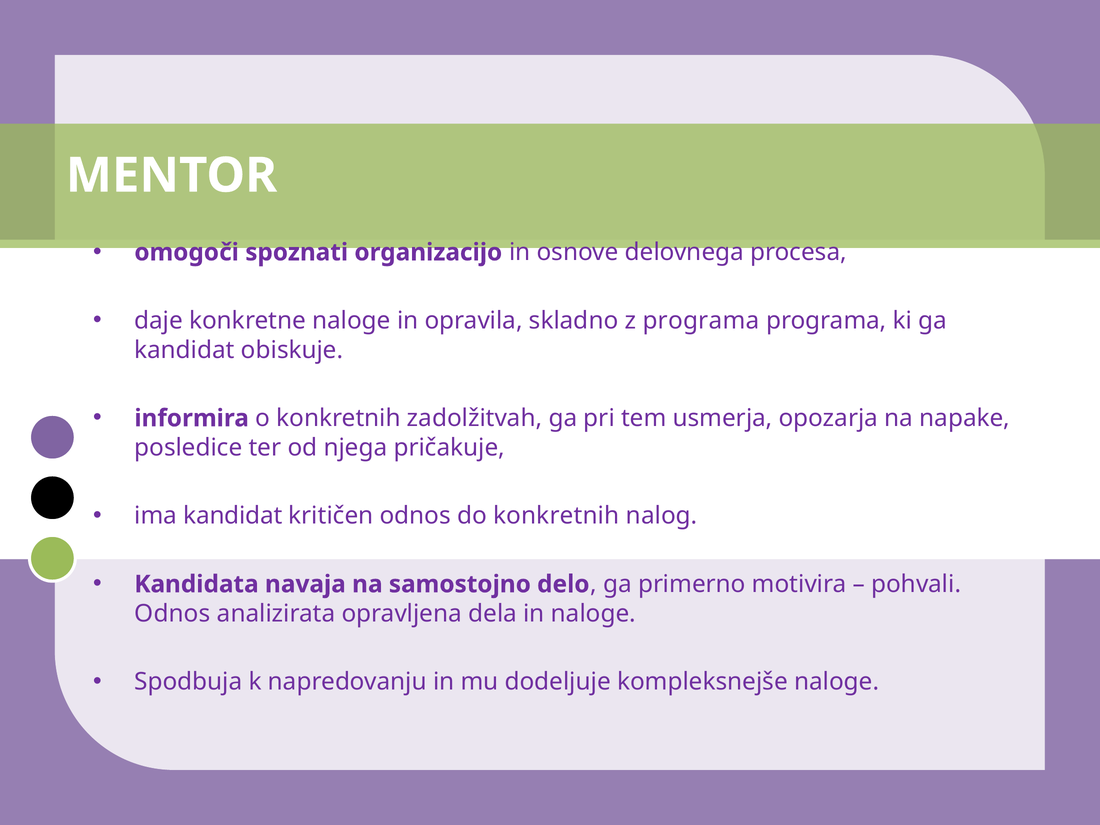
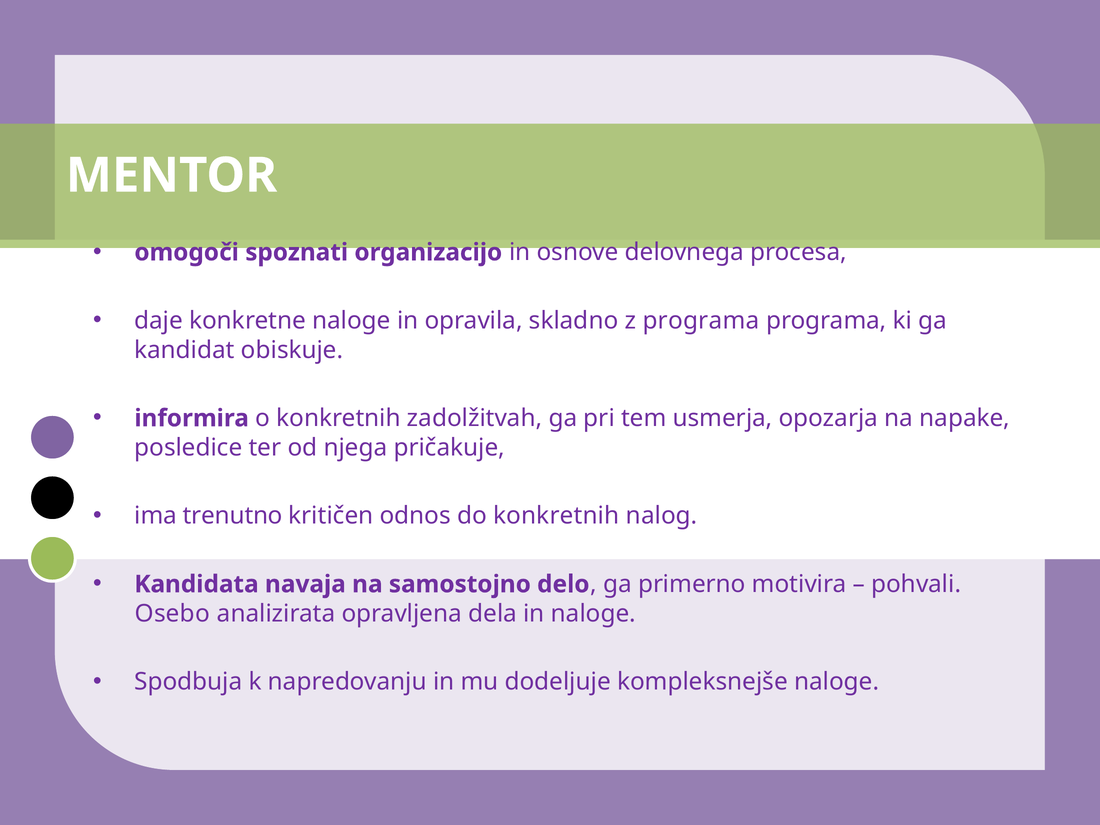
ima kandidat: kandidat -> trenutno (233, 516)
Odnos: Odnos -> Osebo (172, 614)
